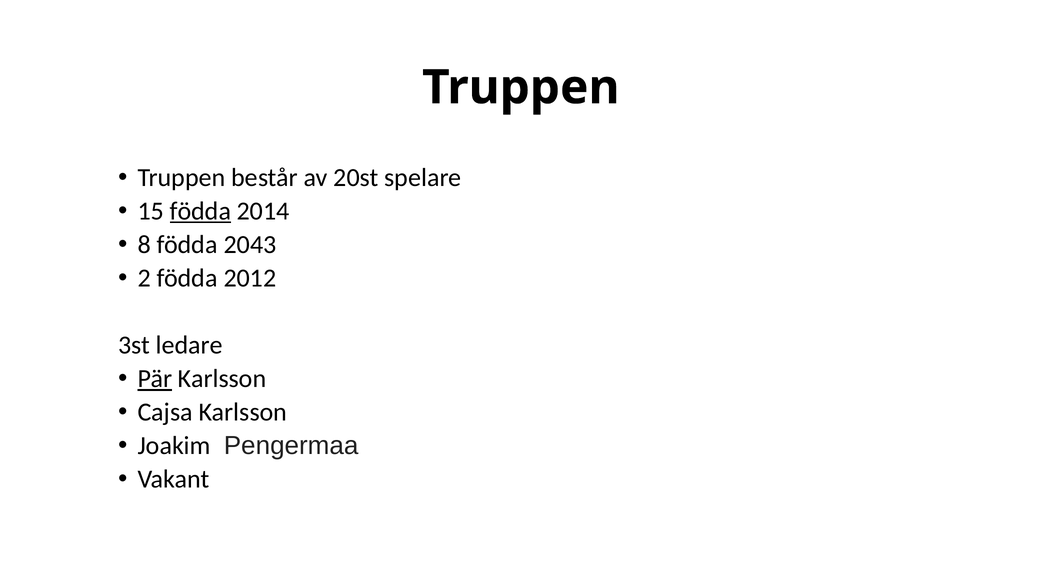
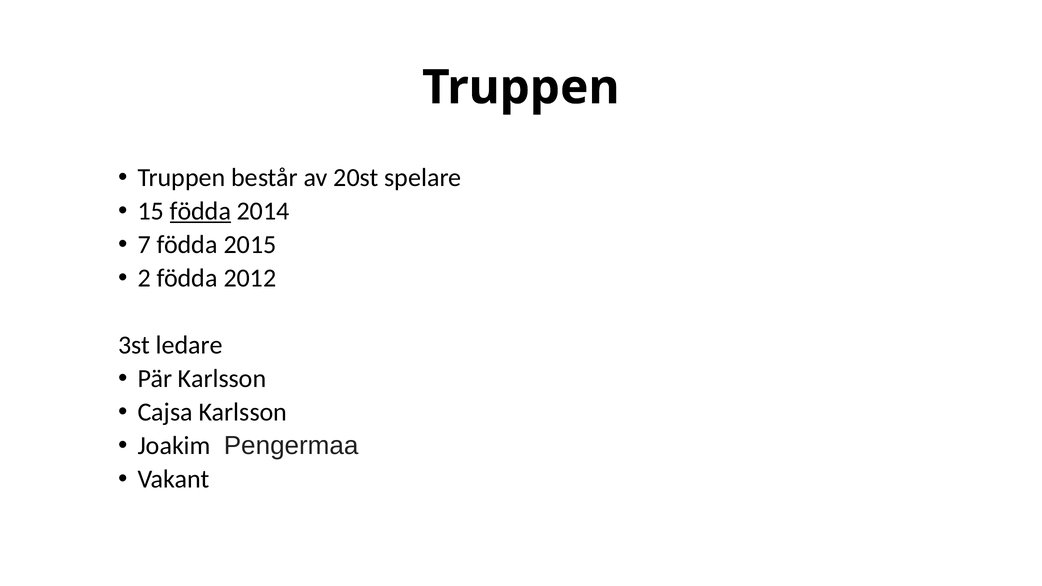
8: 8 -> 7 (144, 245)
2043: 2043 -> 2015 (250, 245)
Pär underline: present -> none (155, 379)
